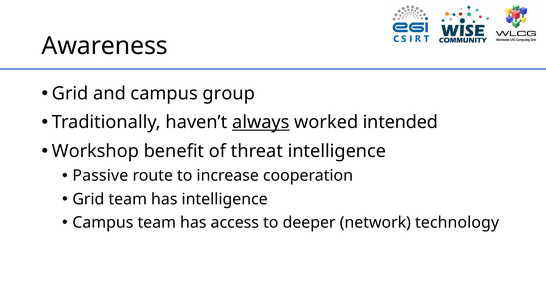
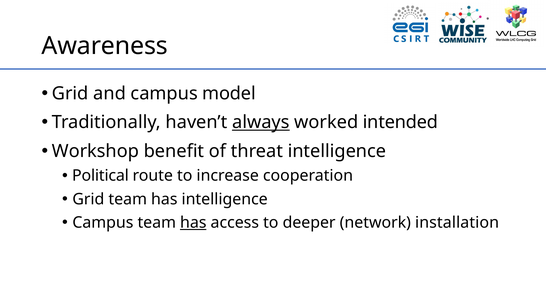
group: group -> model (229, 94)
Passive: Passive -> Political (100, 176)
has underline: none -> present (193, 223)
technology: technology -> installation (457, 223)
